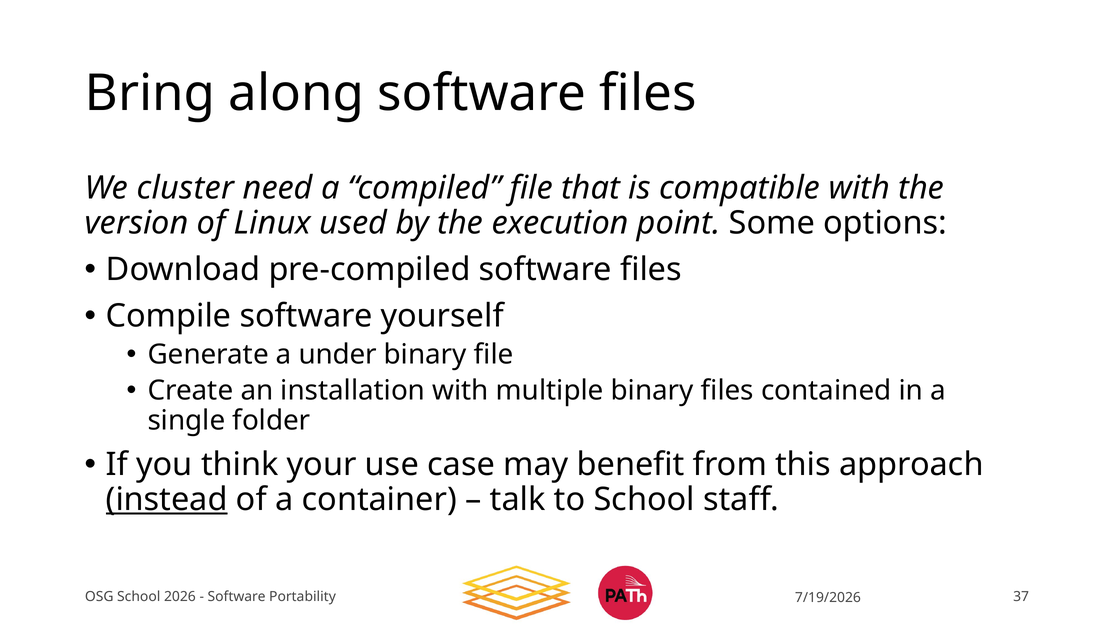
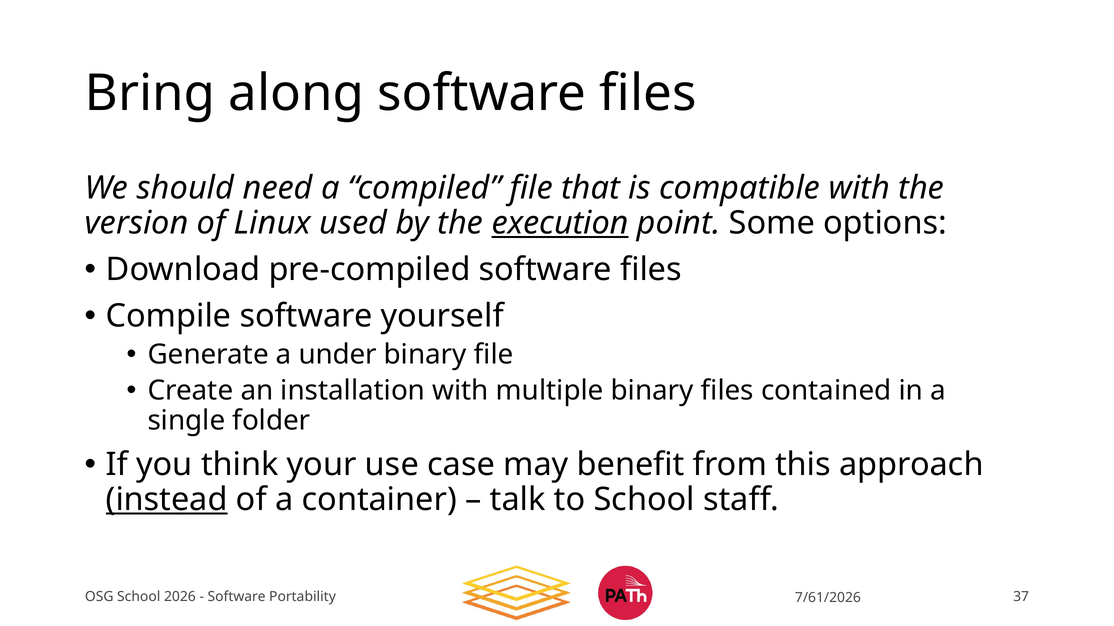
cluster: cluster -> should (185, 188)
execution underline: none -> present (560, 223)
7/19/2026: 7/19/2026 -> 7/61/2026 (828, 598)
